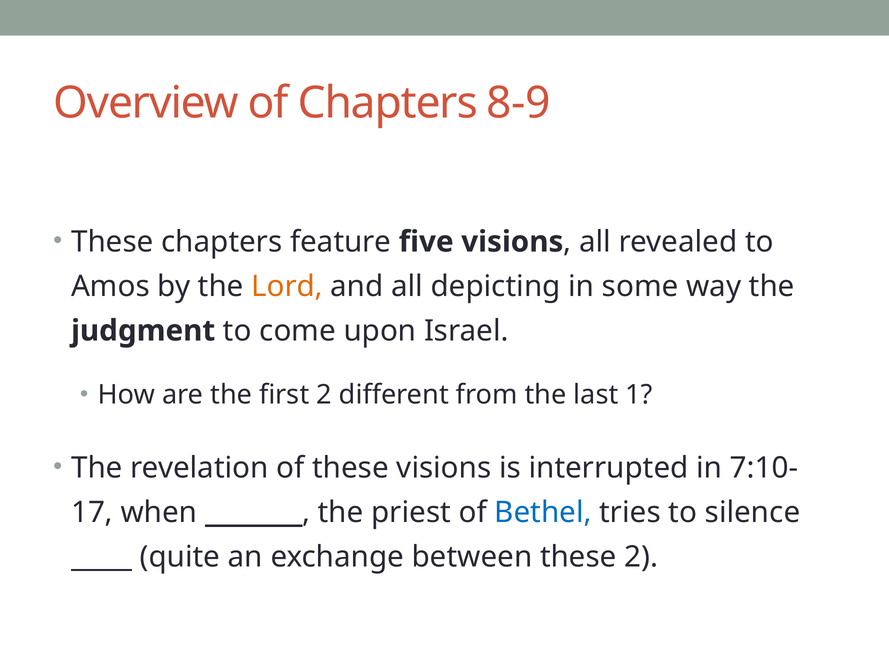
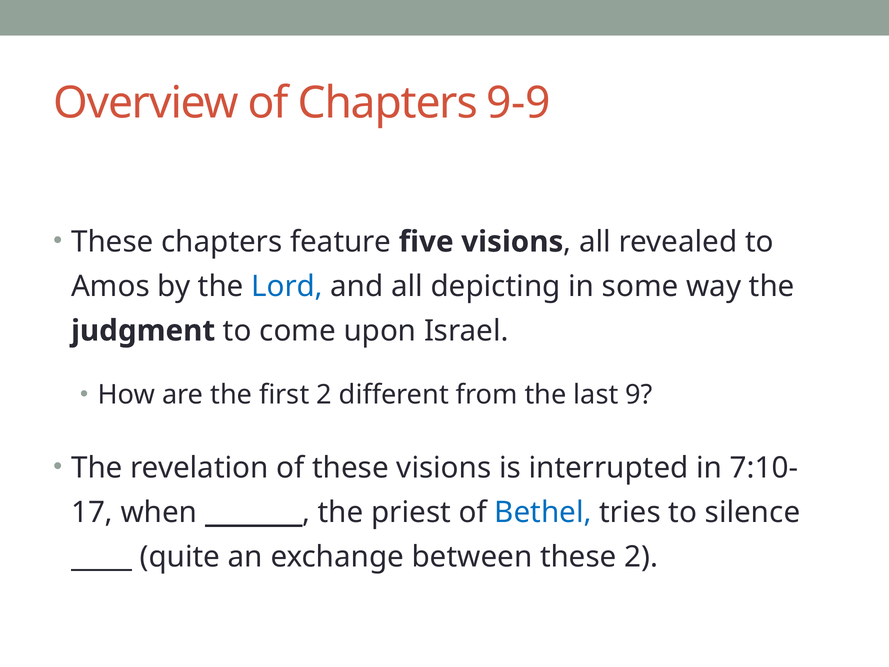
8-9: 8-9 -> 9-9 (518, 103)
Lord colour: orange -> blue (287, 286)
1: 1 -> 9 (639, 395)
